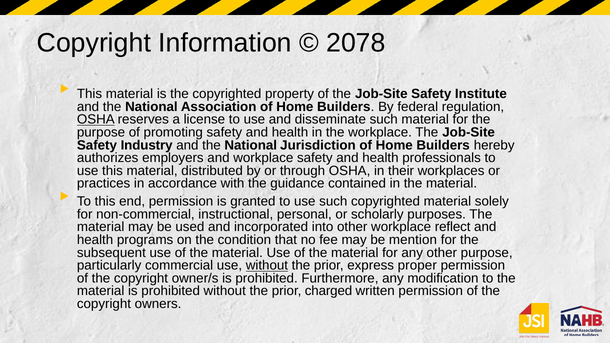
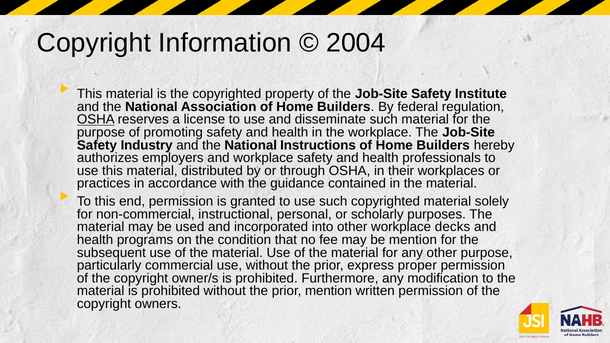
2078: 2078 -> 2004 (356, 43)
Jurisdiction: Jurisdiction -> Instructions (318, 145)
reflect: reflect -> decks (453, 227)
without underline: present -> none (267, 266)
prior charged: charged -> mention (329, 291)
